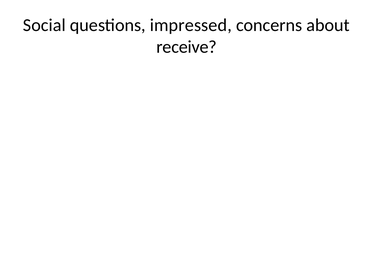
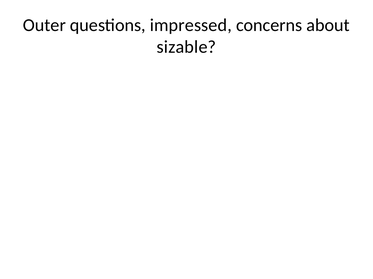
Social: Social -> Outer (44, 25)
receive: receive -> sizable (186, 47)
